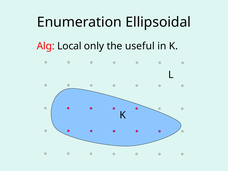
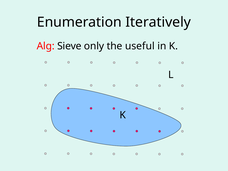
Ellipsoidal: Ellipsoidal -> Iteratively (158, 22)
Local: Local -> Sieve (69, 46)
